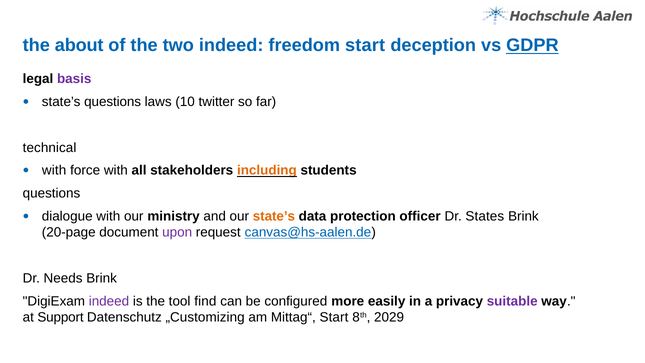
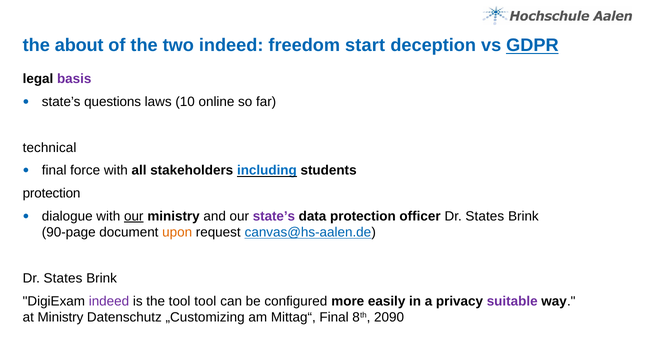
twitter: twitter -> online (216, 102)
with: with -> final (54, 170)
including colour: orange -> blue (267, 170)
questions: questions -> protection (52, 193)
our underline: none -> present (134, 216)
state’s colour: orange -> purple (274, 216)
20-page: 20-page -> 90-page (69, 232)
upon colour: purple -> orange (177, 232)
Needs: Needs -> States (63, 278)
tool find: find -> tool (205, 301)
at Support: Support -> Ministry (60, 317)
Mittag“ Start: Start -> Final (334, 317)
2029: 2029 -> 2090 (389, 317)
